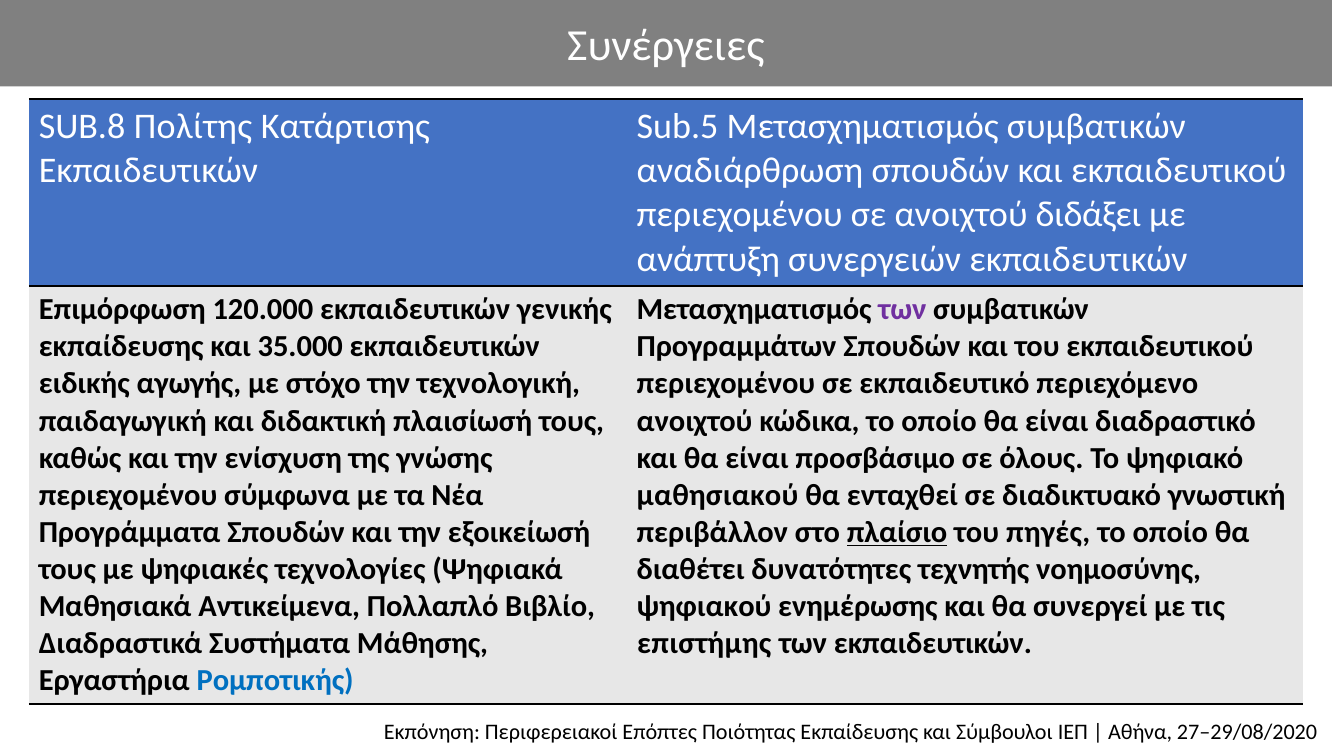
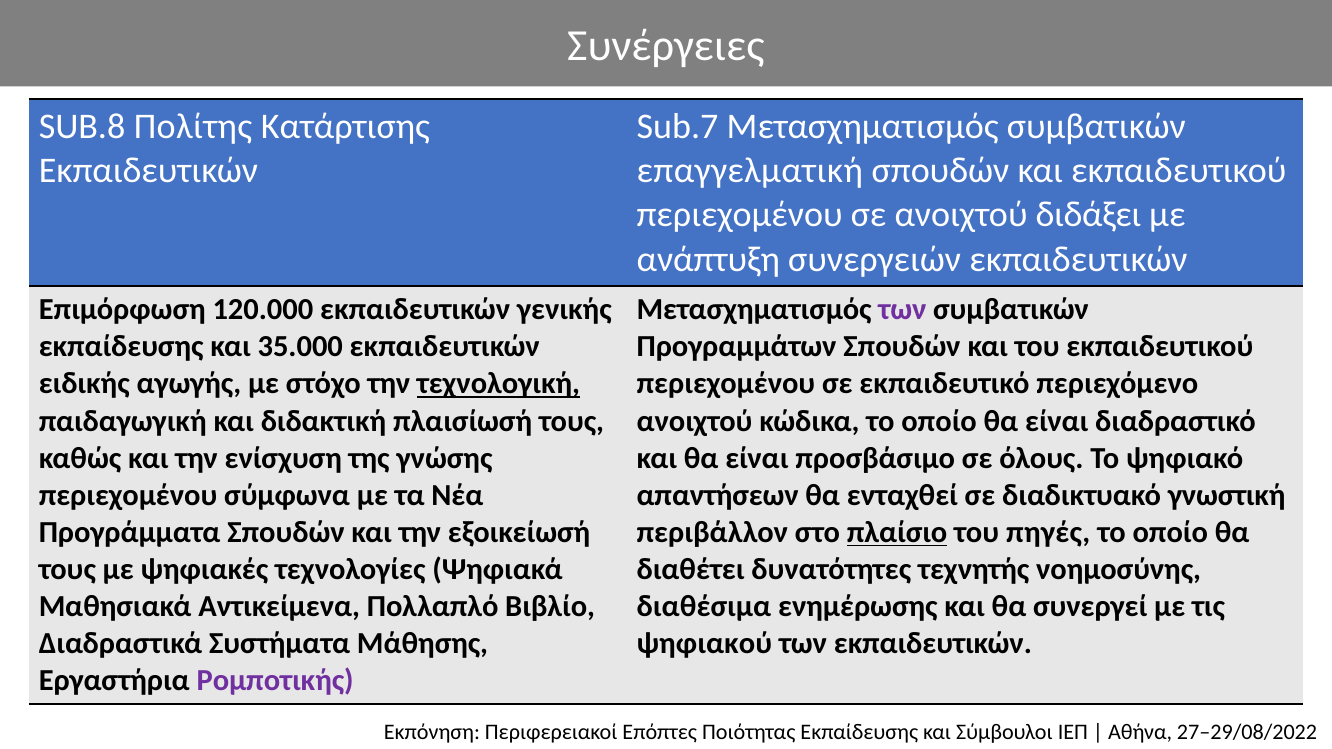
Sub.5: Sub.5 -> Sub.7 (678, 127)
αναδιάρθρωση: αναδιάρθρωση -> επαγγελματική (750, 171)
τεχνολογική underline: none -> present (498, 384)
μαθησιακού: μαθησιακού -> απαντήσεων (718, 495)
ψηφιακού: ψηφιακού -> διαθέσιμα (704, 607)
επιστήμης: επιστήμης -> ψηφιακού (704, 644)
Ρομποτικής colour: blue -> purple (275, 681)
27–29/08/2020: 27–29/08/2020 -> 27–29/08/2022 (1247, 732)
